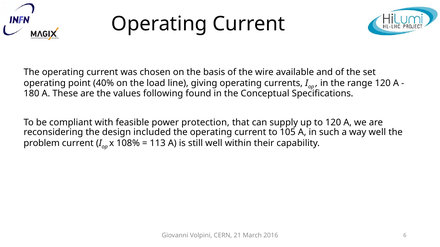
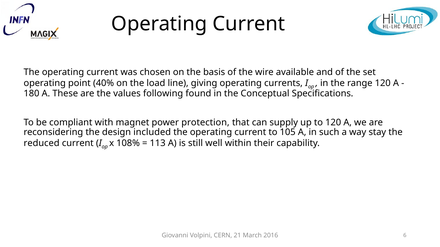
feasible: feasible -> magnet (132, 123)
way well: well -> stay (377, 133)
problem: problem -> reduced (42, 144)
